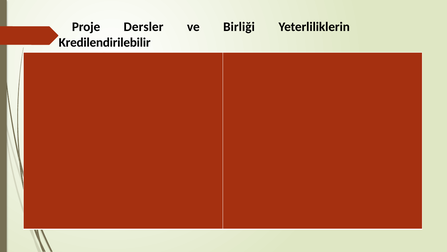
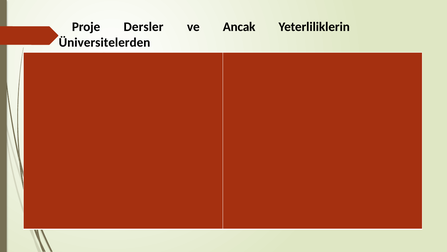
Birliği: Birliği -> Ancak (239, 27)
Kredilendirilebilir: Kredilendirilebilir -> Üniversitelerden (105, 42)
